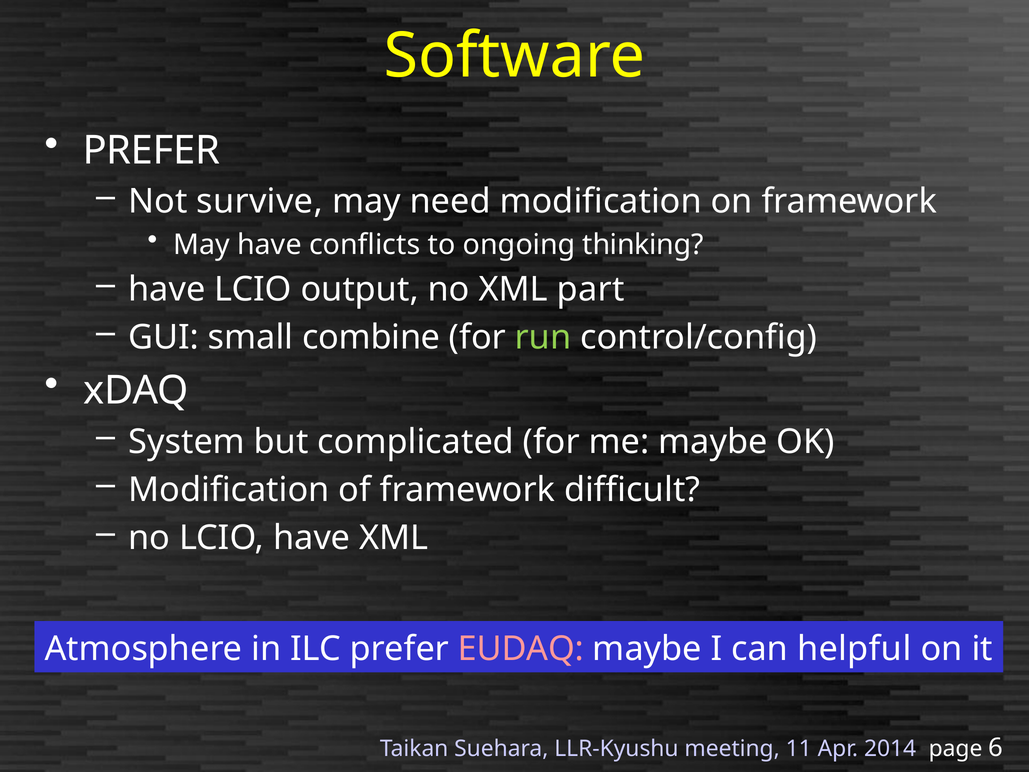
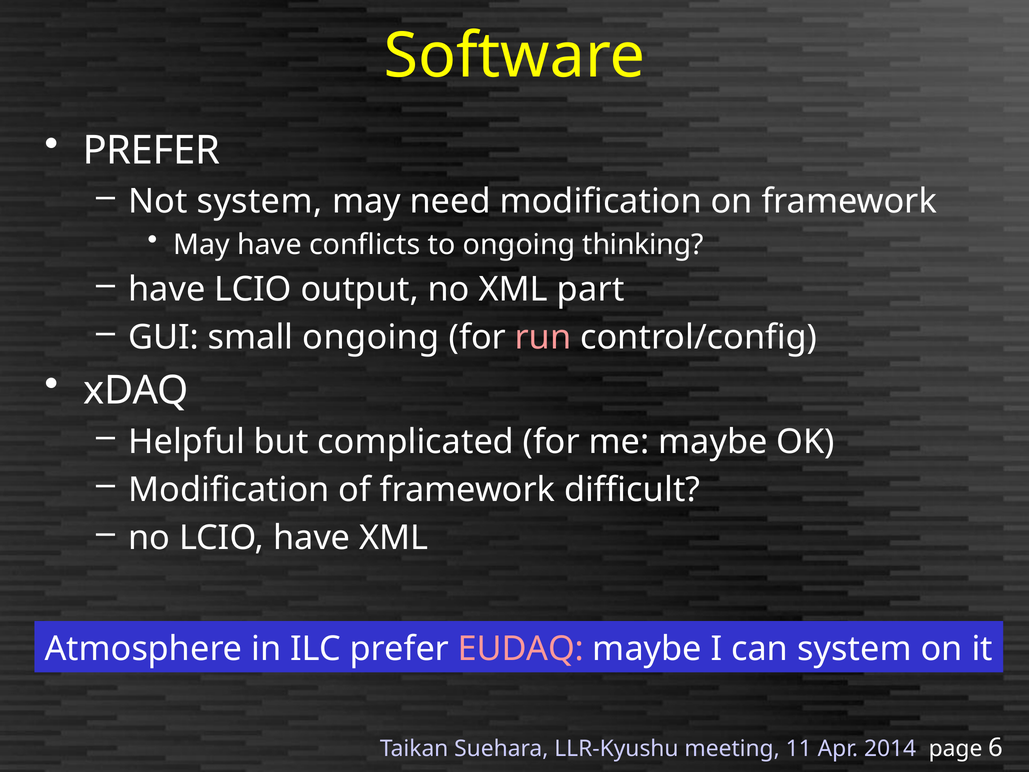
Not survive: survive -> system (260, 201)
small combine: combine -> ongoing (371, 338)
run colour: light green -> pink (543, 338)
System: System -> Helpful (187, 442)
can helpful: helpful -> system (854, 649)
